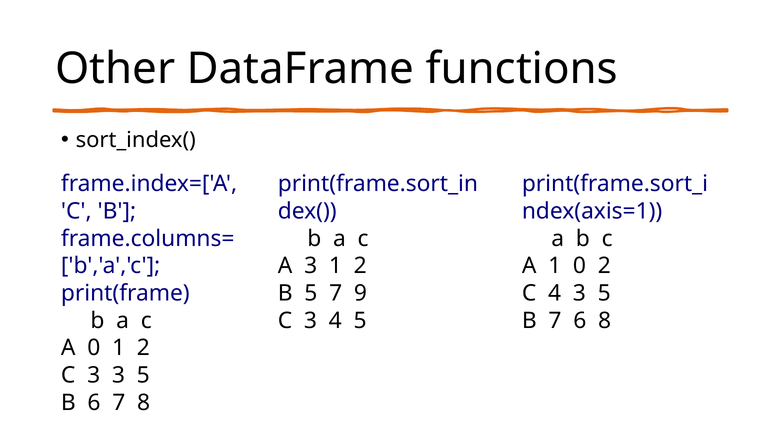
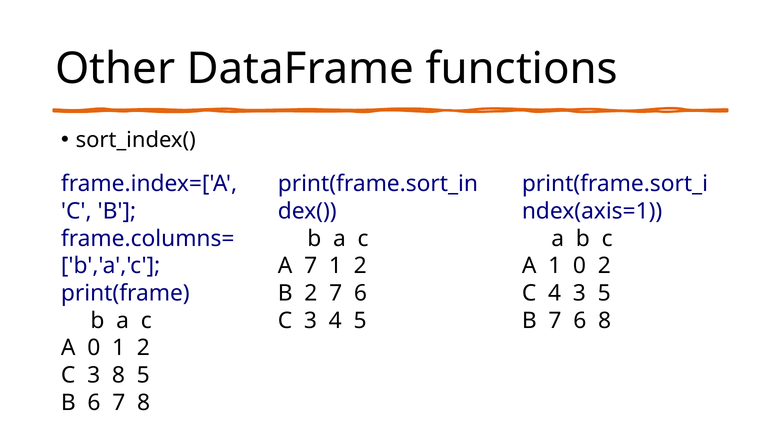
A 3: 3 -> 7 (311, 266)
B 5: 5 -> 2 (311, 293)
9: 9 -> 6 (360, 293)
3 3: 3 -> 8 (118, 375)
